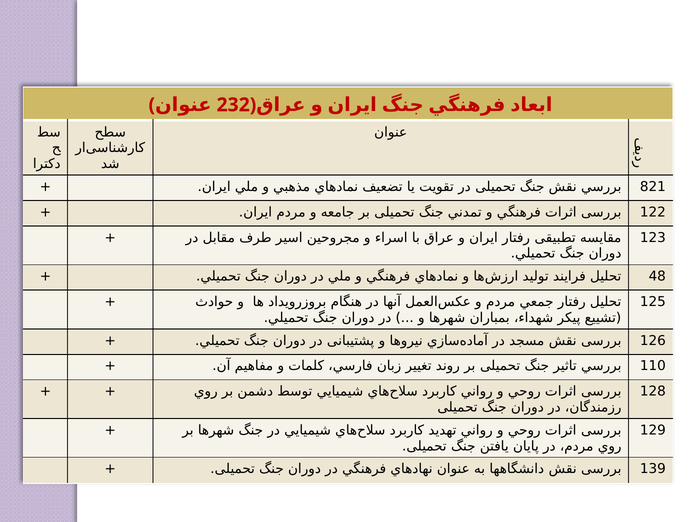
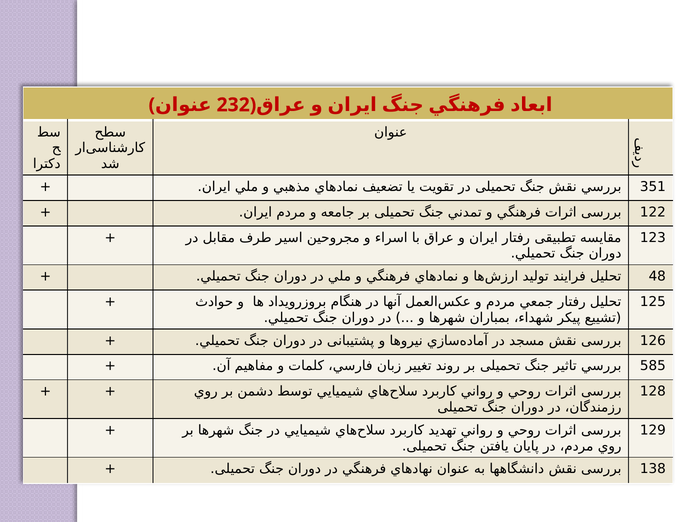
821: 821 -> 351 (653, 187)
110: 110 -> 585 (653, 366)
139: 139 -> 138 (653, 469)
